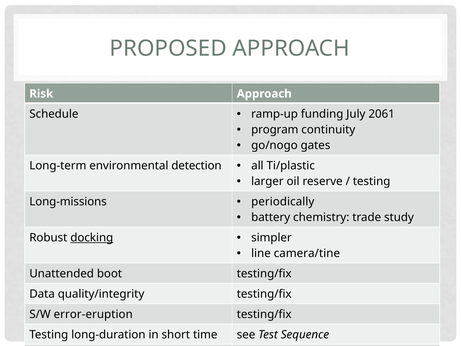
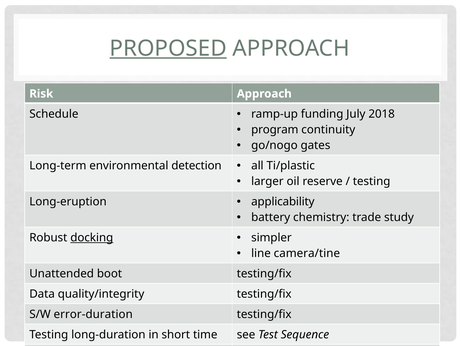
PROPOSED underline: none -> present (168, 48)
2061: 2061 -> 2018 (382, 114)
Long-missions: Long-missions -> Long-eruption (68, 202)
periodically: periodically -> applicability (283, 202)
error-eruption: error-eruption -> error-duration (93, 314)
